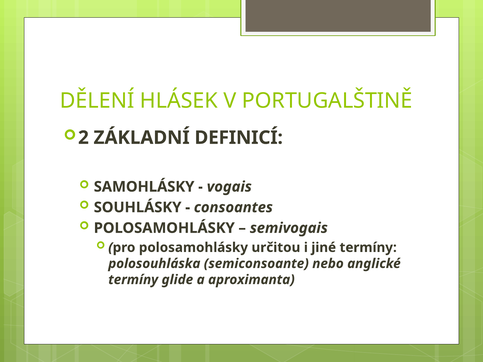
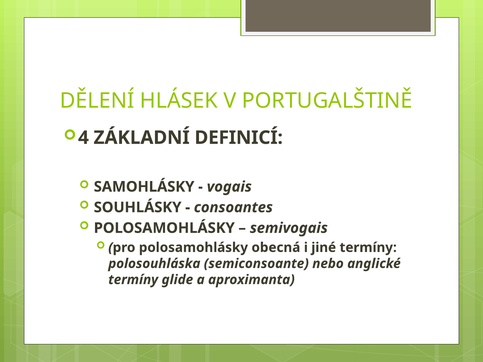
2: 2 -> 4 (83, 138)
určitou: určitou -> obecná (276, 248)
